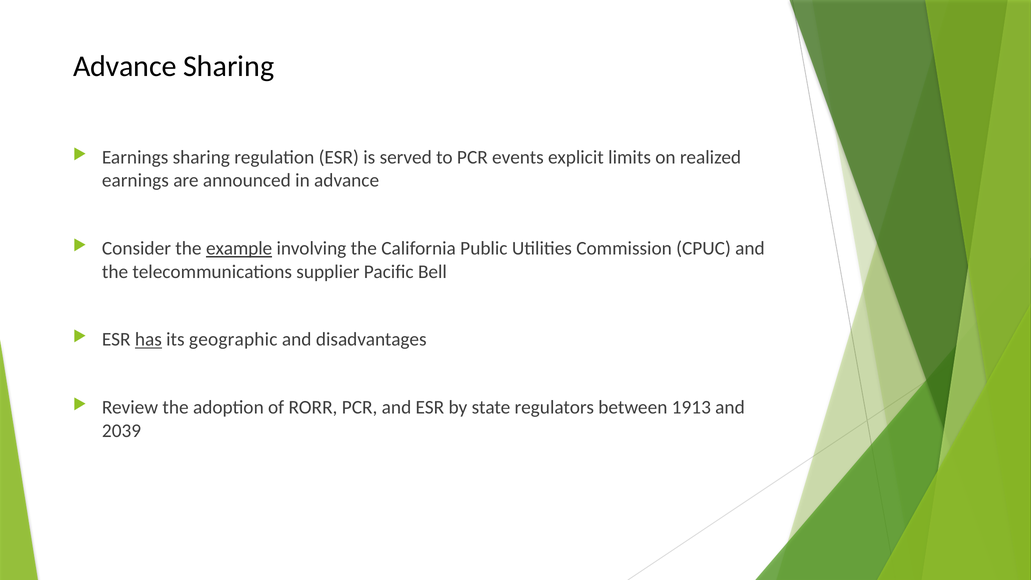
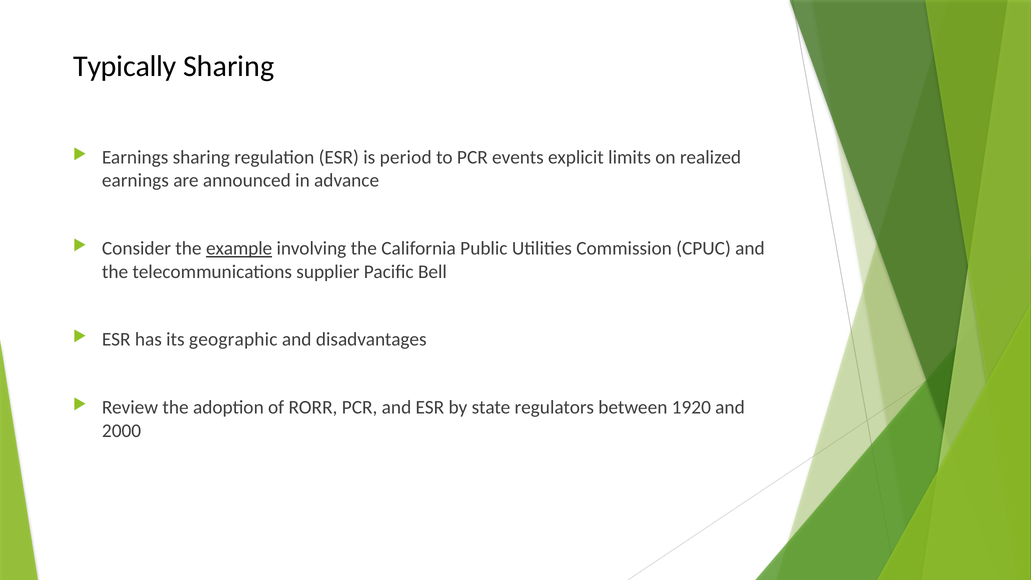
Advance: Advance -> Typically (125, 66)
served: served -> period (406, 157)
has underline: present -> none (148, 340)
1913: 1913 -> 1920 (691, 407)
2039: 2039 -> 2000 (122, 431)
